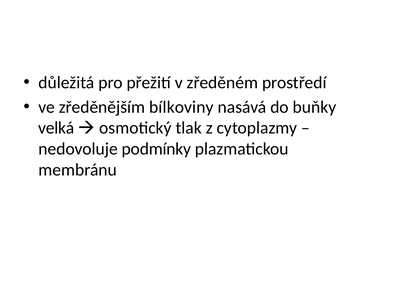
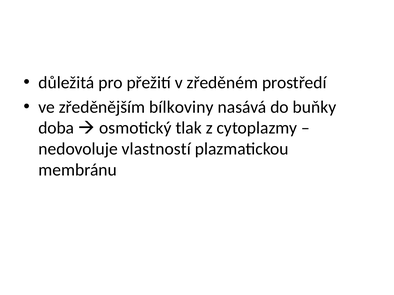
velká: velká -> doba (56, 128)
podmínky: podmínky -> vlastností (156, 149)
